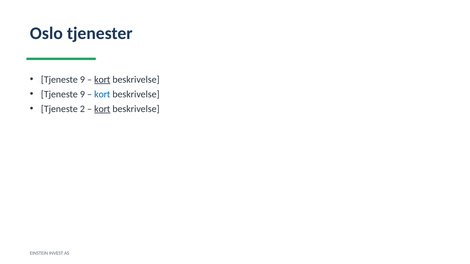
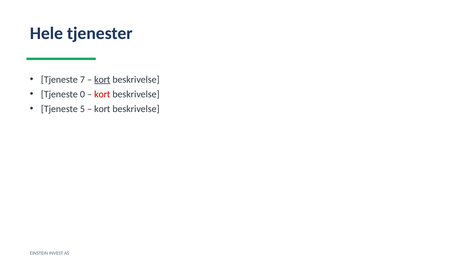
Oslo: Oslo -> Hele (46, 34)
9: 9 -> 7 (82, 80)
9: 9 -> 0 (82, 94)
kort colour: blue -> red (102, 94)
2: 2 -> 5 (82, 109)
kort underline: present -> none (102, 109)
